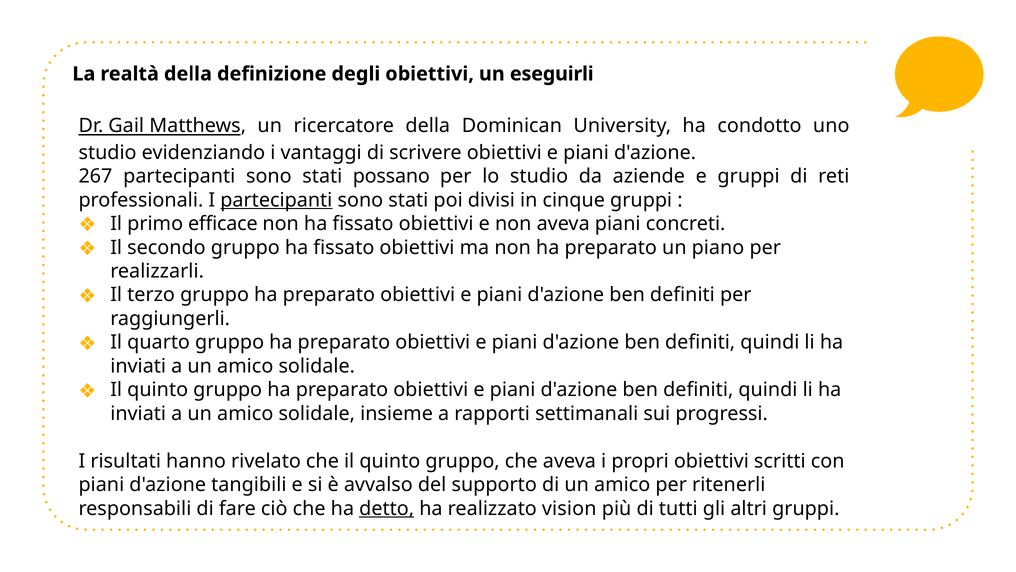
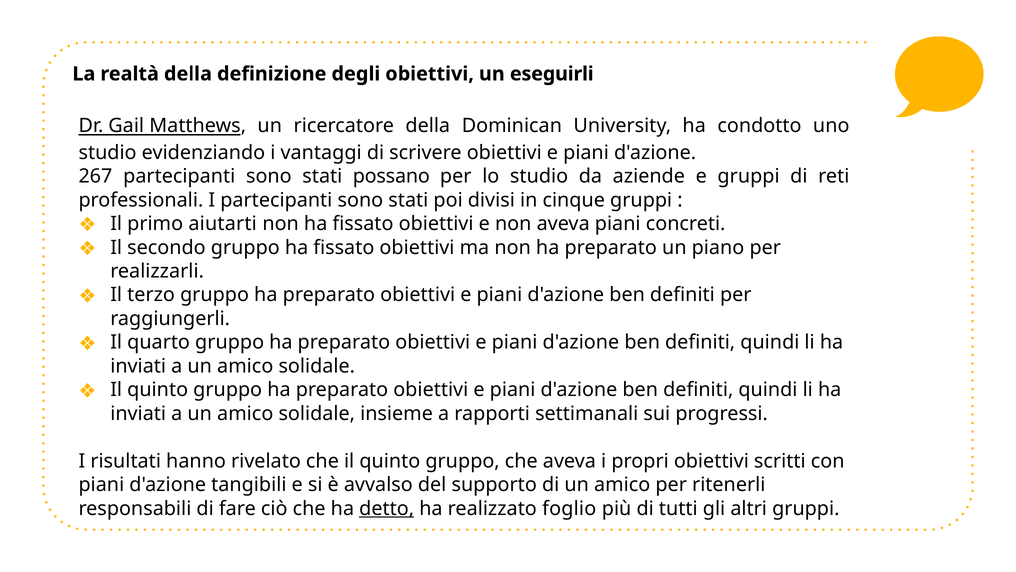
partecipanti underline: present -> none (276, 200)
efficace: efficace -> aiutarti (223, 224)
vision: vision -> foglio (569, 508)
